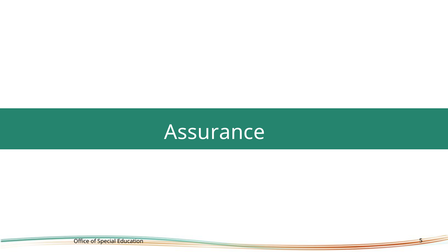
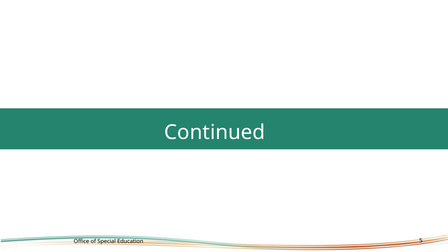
Assurance: Assurance -> Continued (215, 132)
